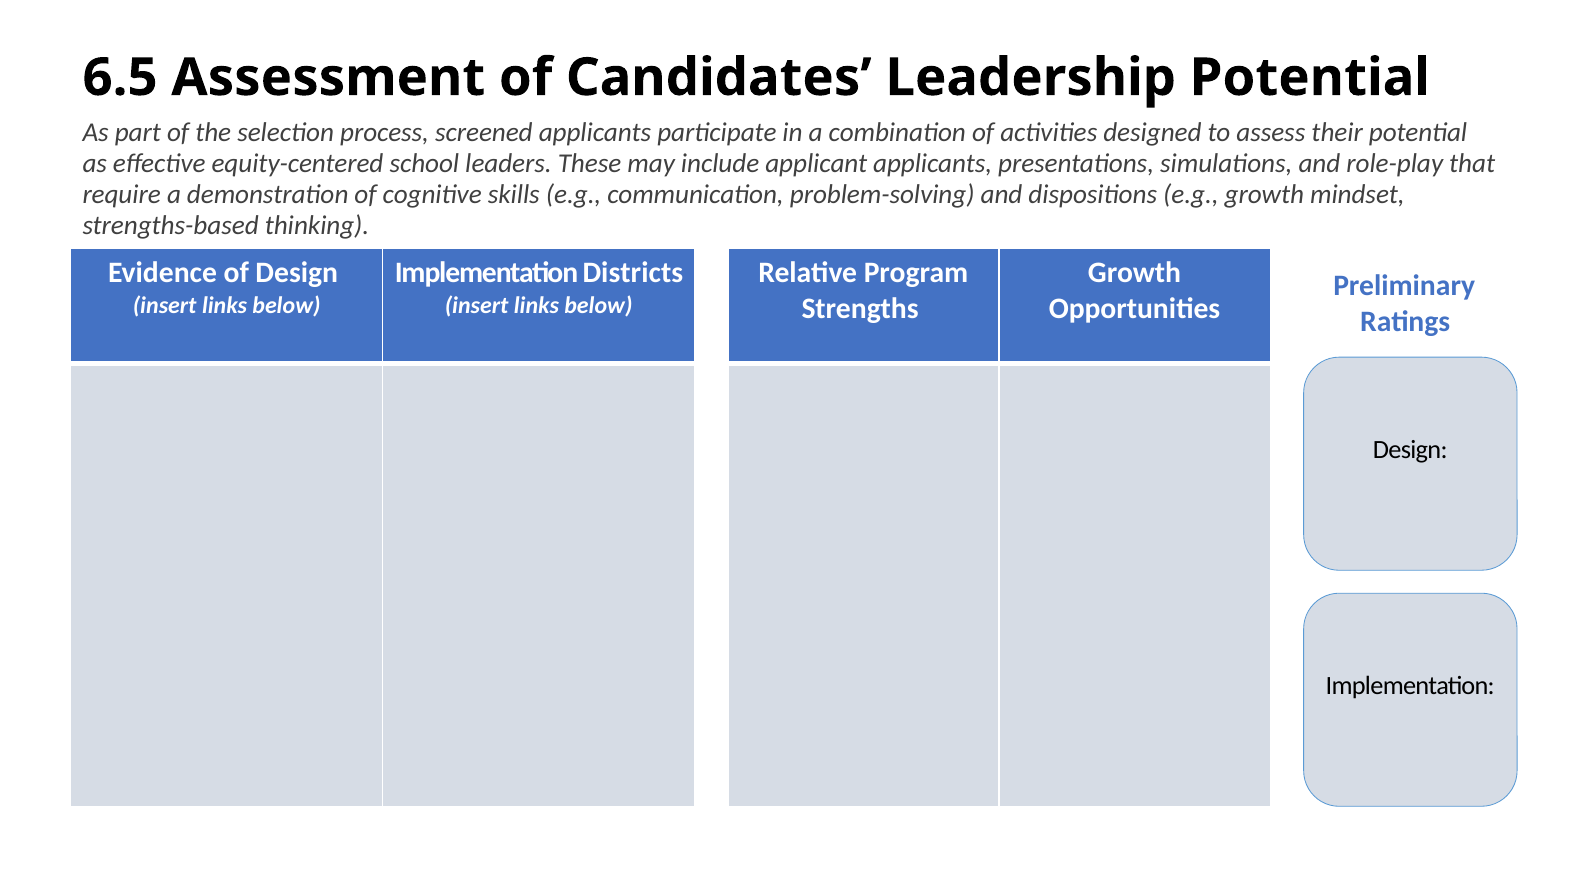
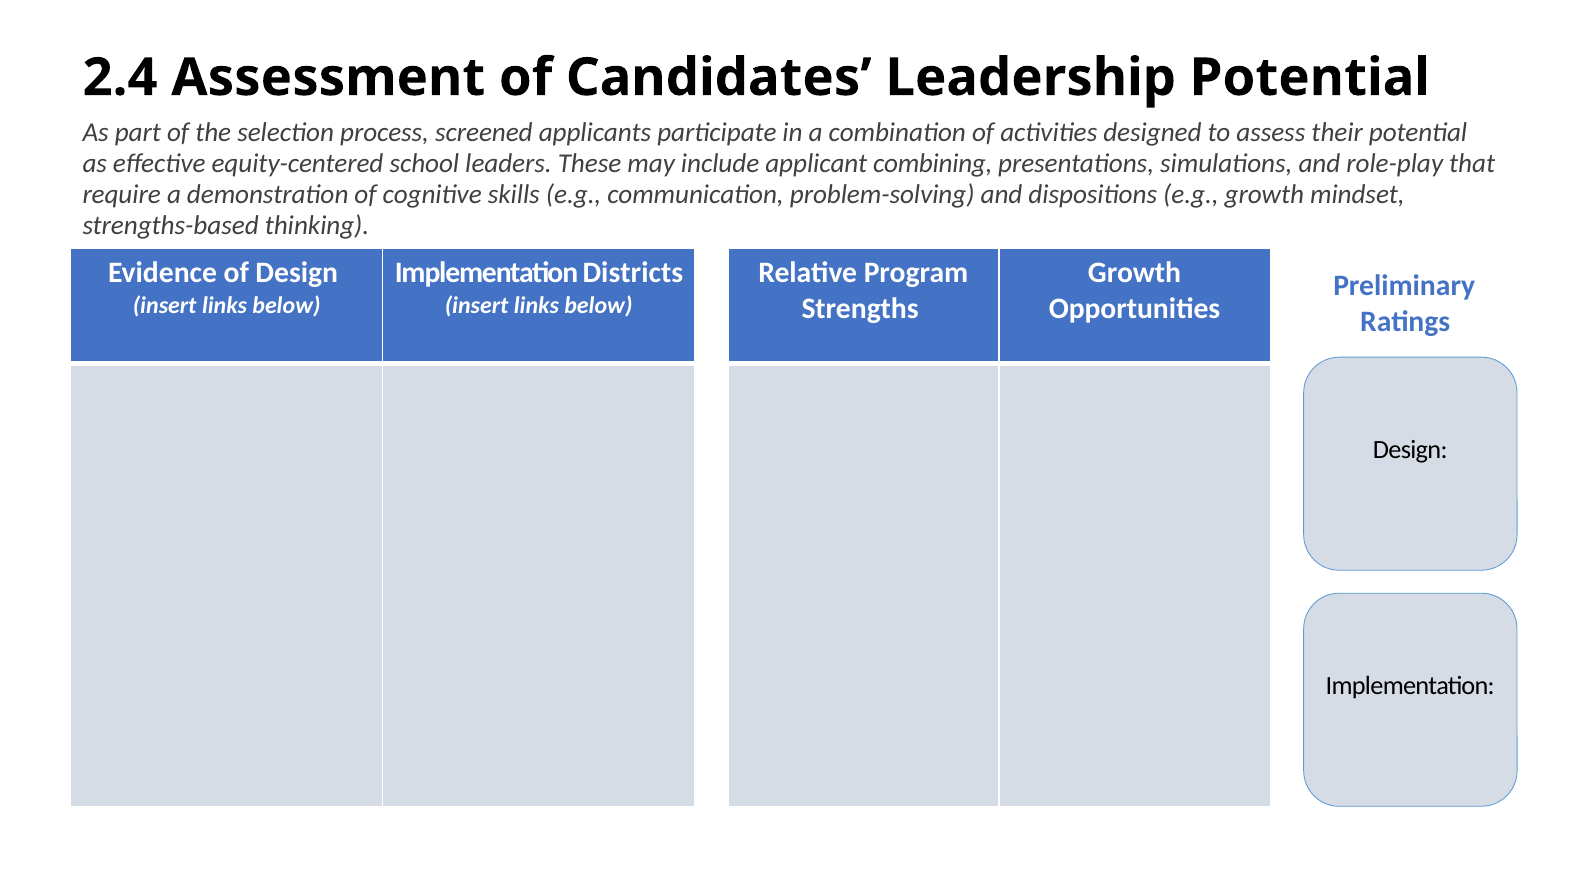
6.5: 6.5 -> 2.4 (120, 78)
applicant applicants: applicants -> combining (933, 164)
